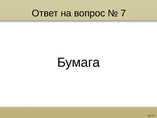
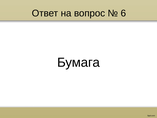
7: 7 -> 6 (123, 13)
